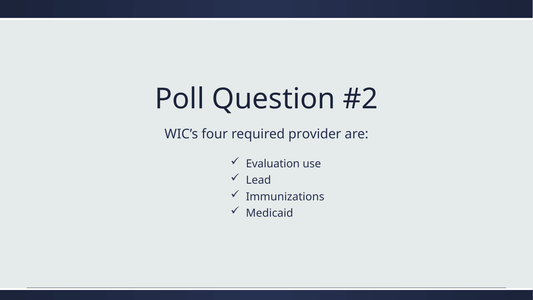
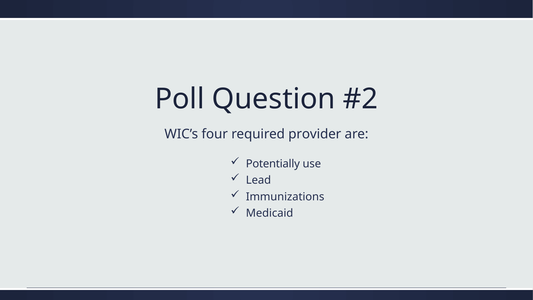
Evaluation: Evaluation -> Potentially (273, 164)
